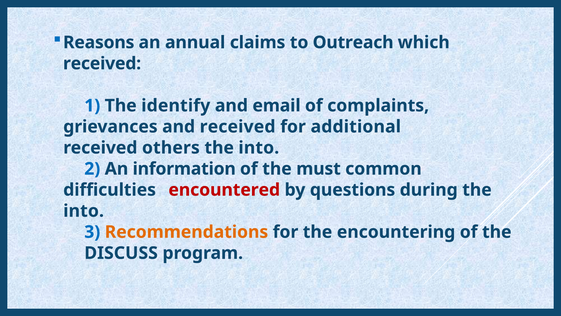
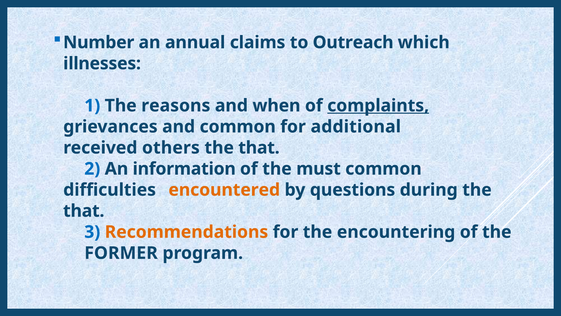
Reasons: Reasons -> Number (99, 42)
received: received -> illnesses (102, 63)
identify: identify -> reasons (176, 105)
email: email -> when (276, 105)
complaints underline: none -> present (378, 105)
and received: received -> common (238, 127)
into: into -> that (259, 148)
encountered colour: red -> orange (224, 190)
into: into -> that (84, 211)
DISCUSS: DISCUSS -> FORMER (121, 253)
